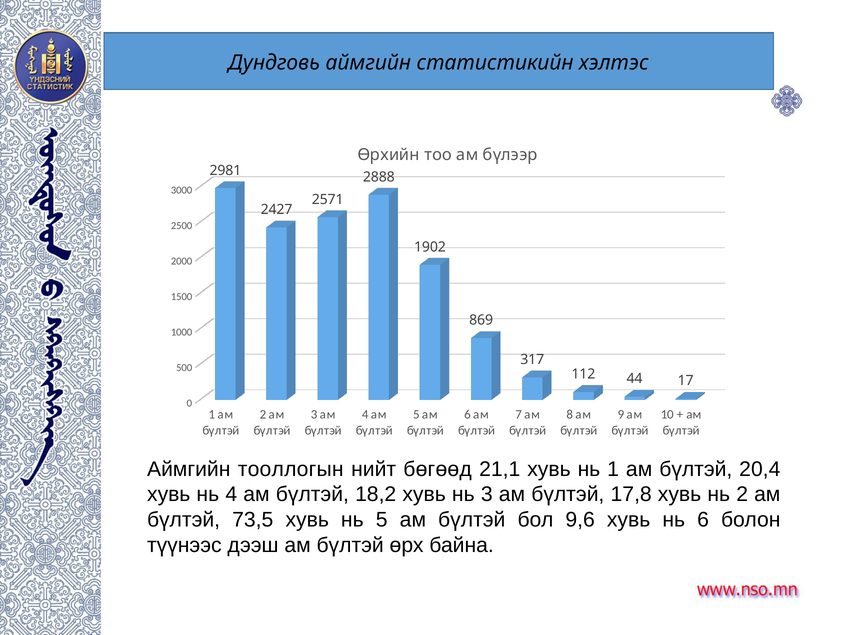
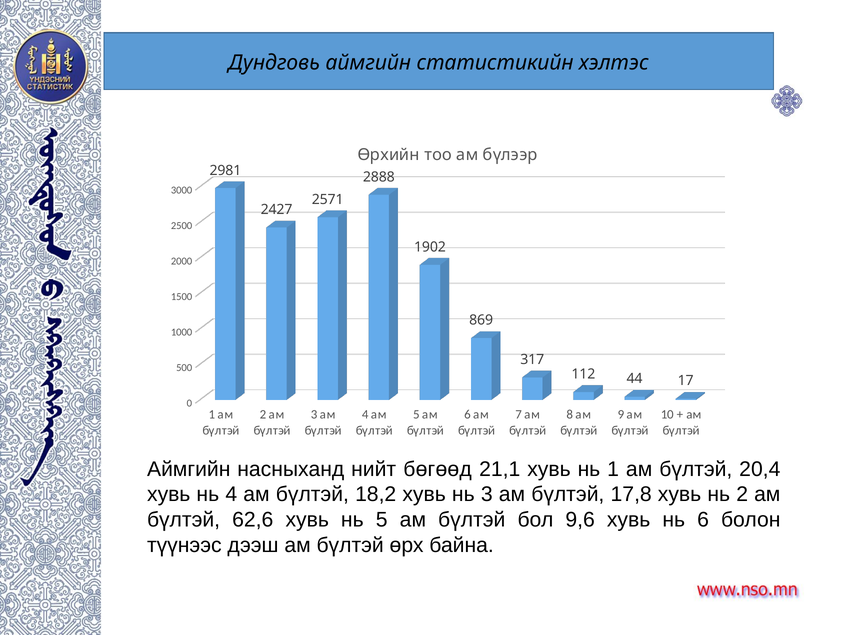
тооллогын: тооллогын -> насныханд (291, 469)
73,5: 73,5 -> 62,6 (253, 520)
